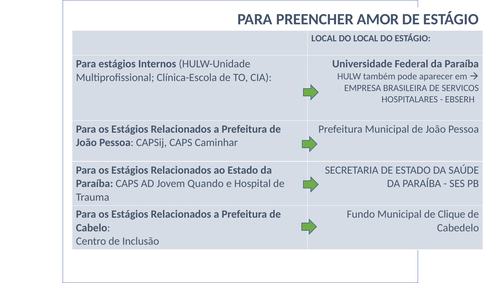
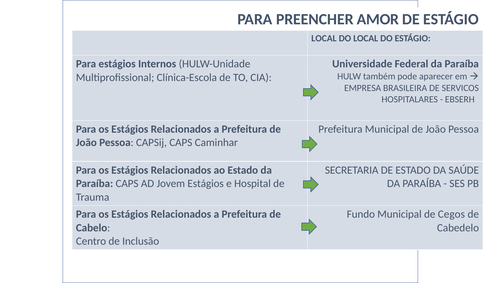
Jovem Quando: Quando -> Estágios (206, 184)
Clique: Clique -> Cegos (451, 214)
